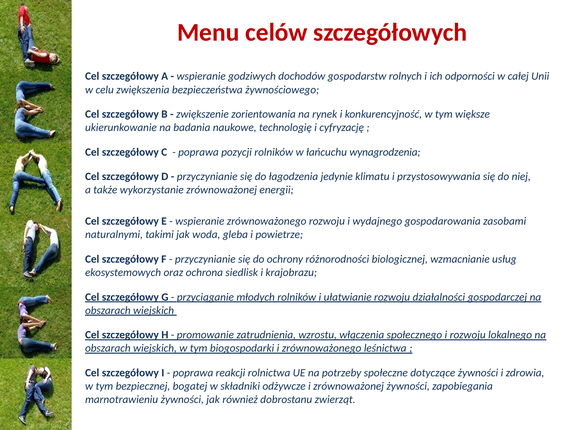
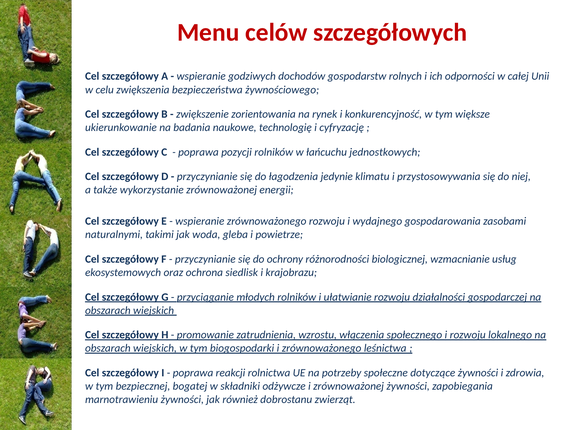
wynagrodzenia: wynagrodzenia -> jednostkowych (385, 152)
